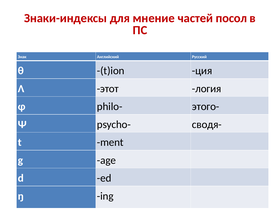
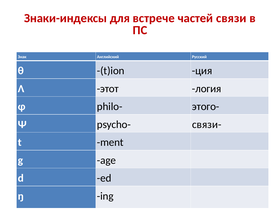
мнение: мнение -> встрече (154, 18)
посол: посол -> связи (231, 18)
сводя-: сводя- -> связи- (207, 124)
